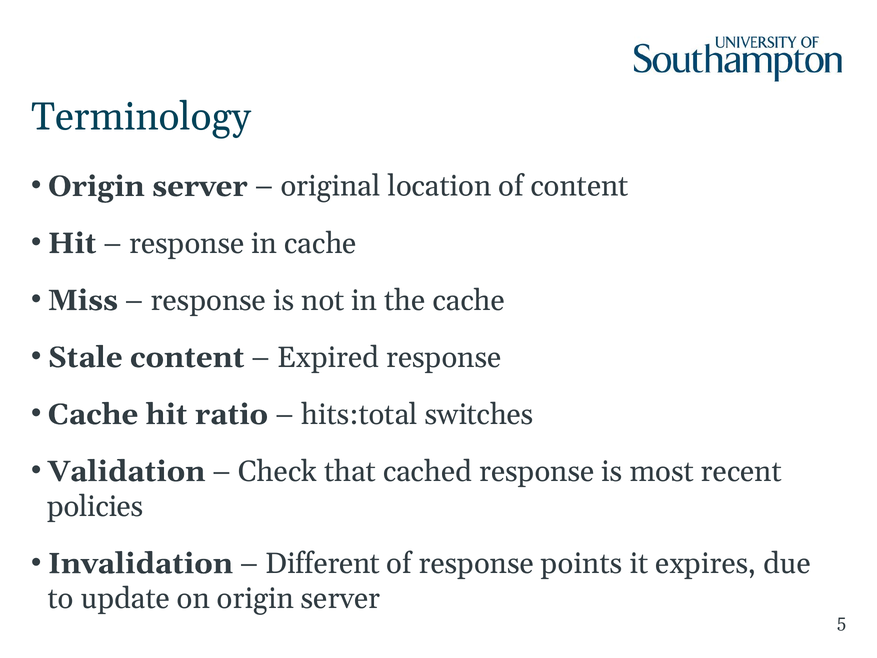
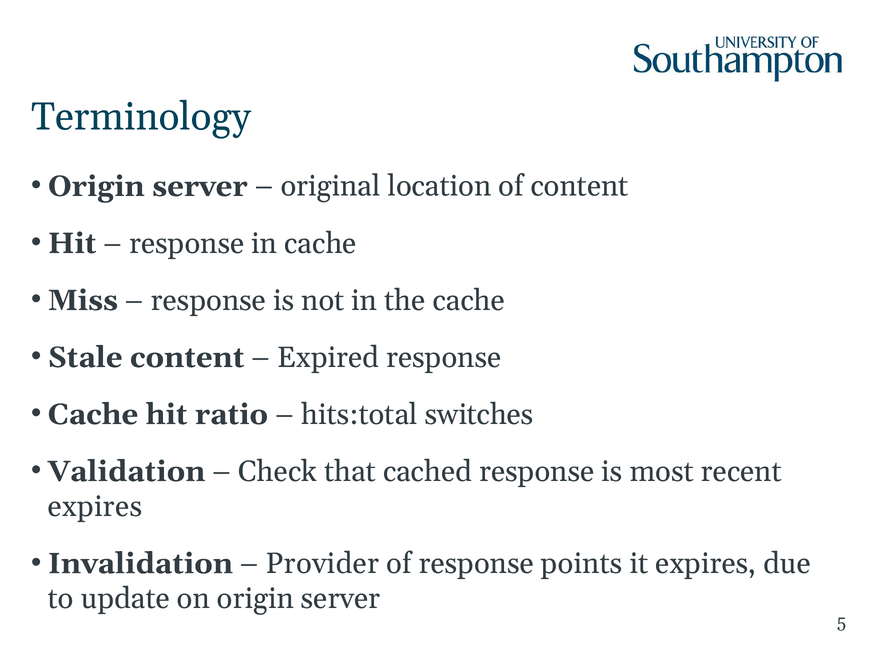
policies: policies -> expires (95, 506)
Different: Different -> Provider (322, 563)
